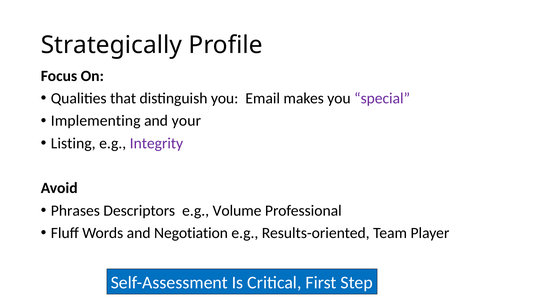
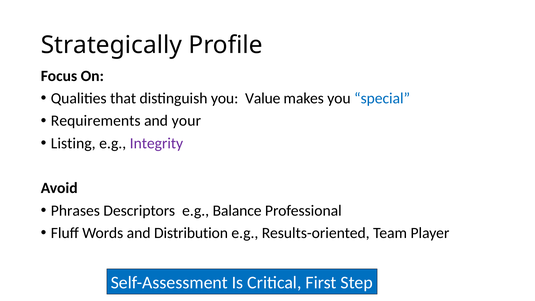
Email: Email -> Value (263, 98)
special colour: purple -> blue (382, 98)
Implementing: Implementing -> Requirements (96, 121)
Volume: Volume -> Balance (237, 211)
Negotiation: Negotiation -> Distribution (191, 233)
